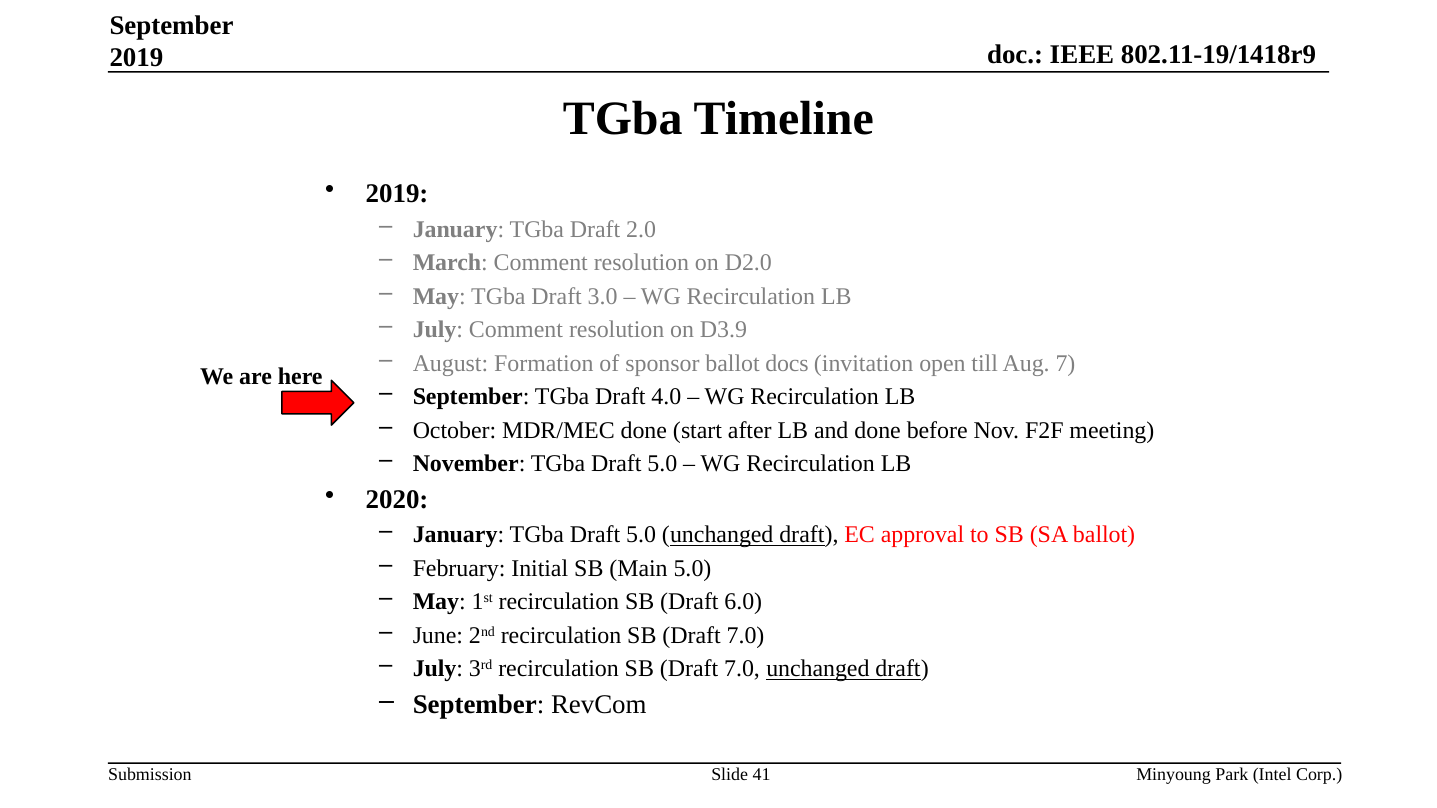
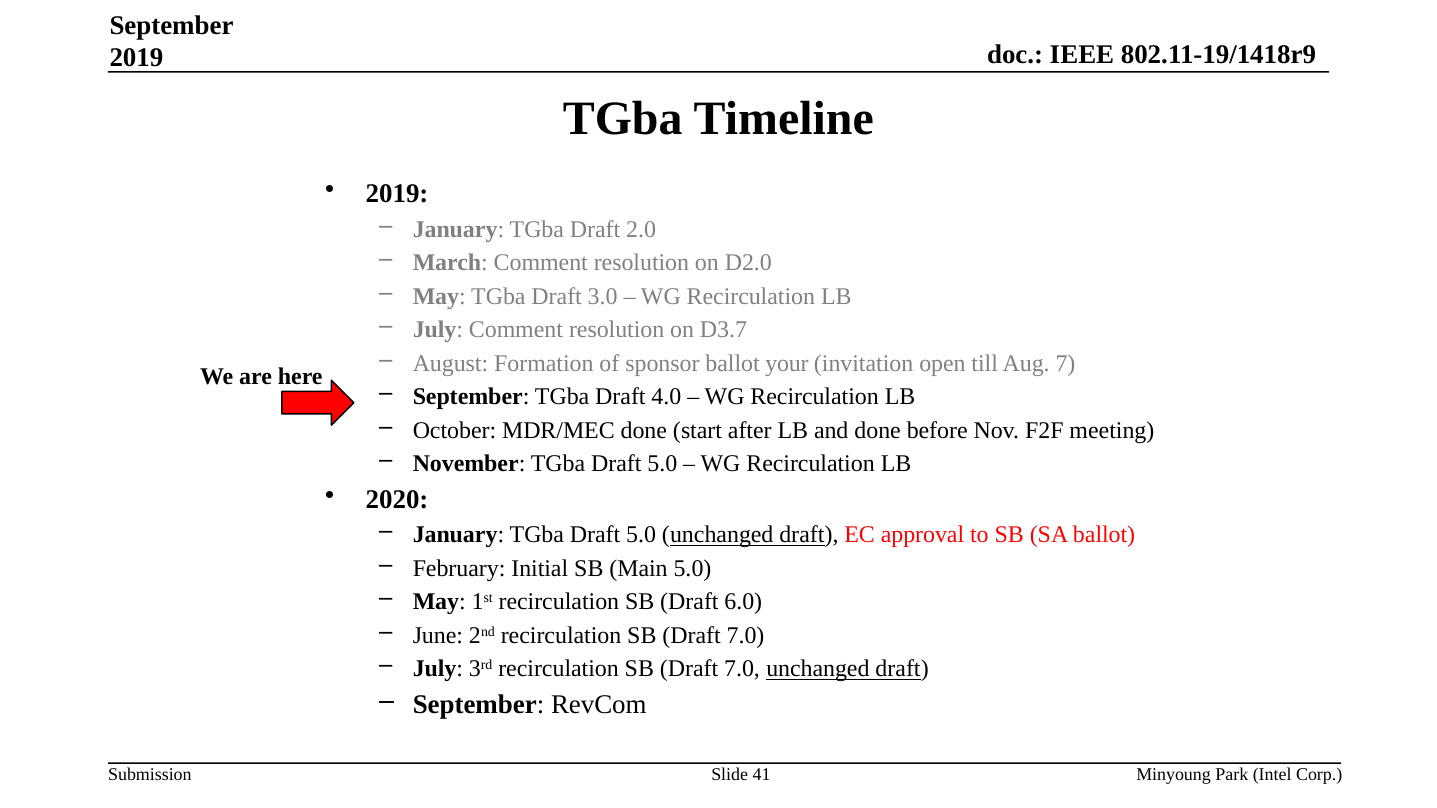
D3.9: D3.9 -> D3.7 (724, 330)
docs: docs -> your (787, 363)
